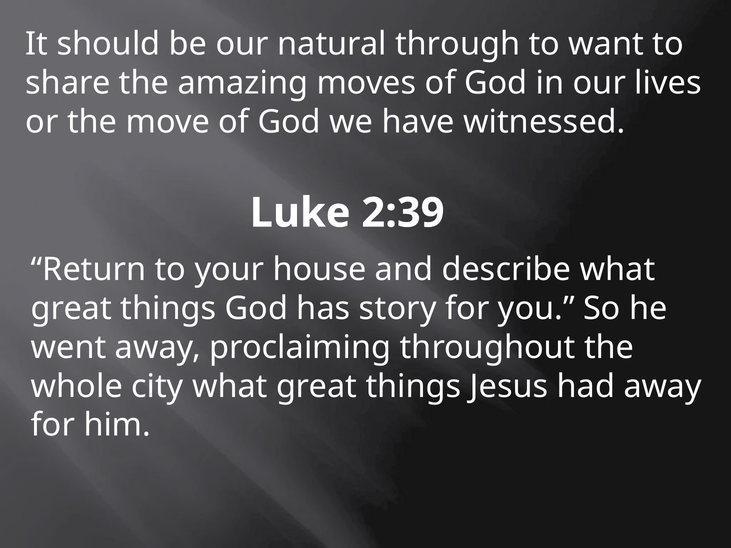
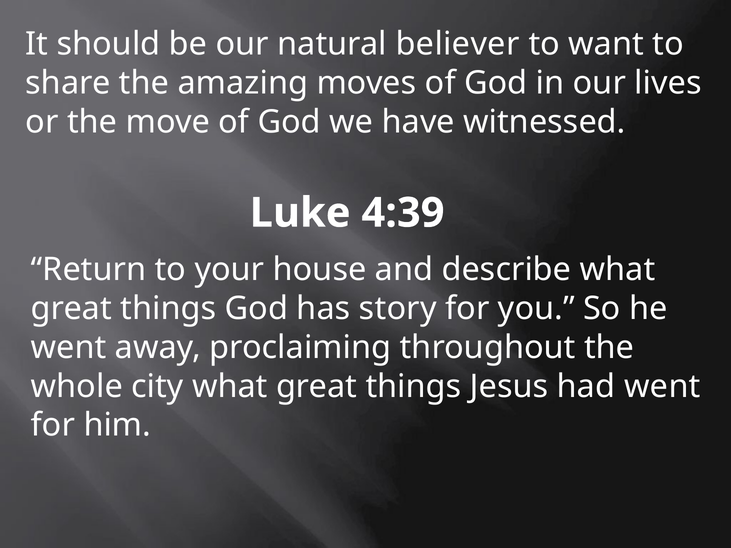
through: through -> believer (458, 44)
2:39: 2:39 -> 4:39 (403, 213)
had away: away -> went (662, 386)
